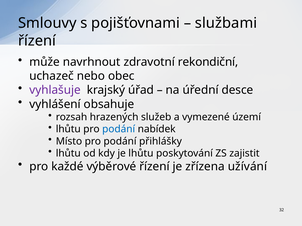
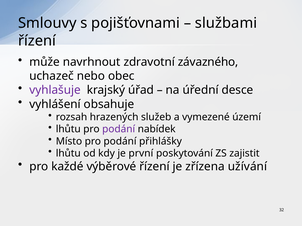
rekondiční: rekondiční -> závazného (208, 62)
podání colour: blue -> purple (119, 129)
je lhůtu: lhůtu -> první (141, 154)
